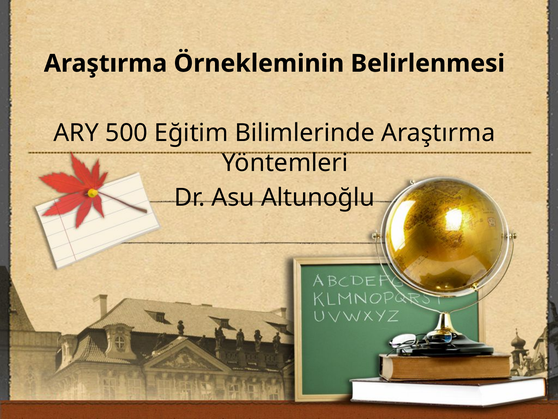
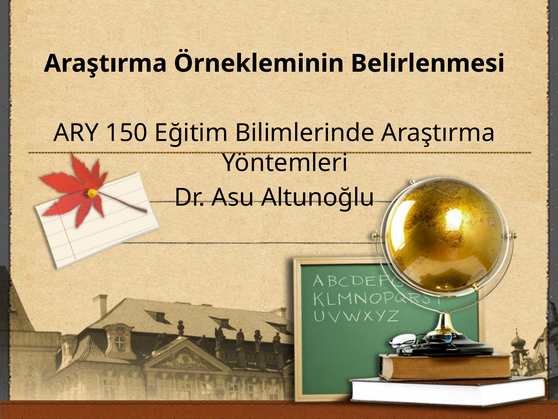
500: 500 -> 150 (127, 133)
